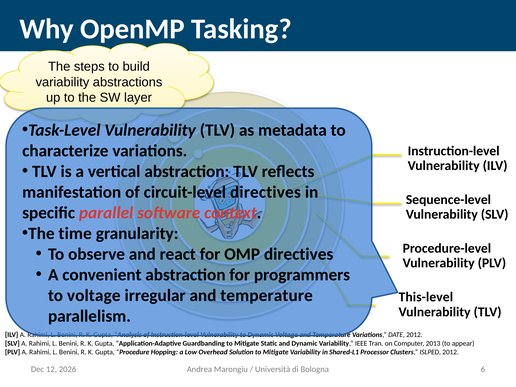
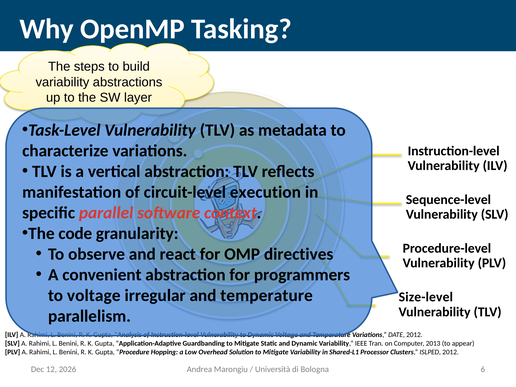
circuit-level directives: directives -> execution (265, 192)
time: time -> code (75, 233)
This-level: This-level -> Size-level (426, 297)
